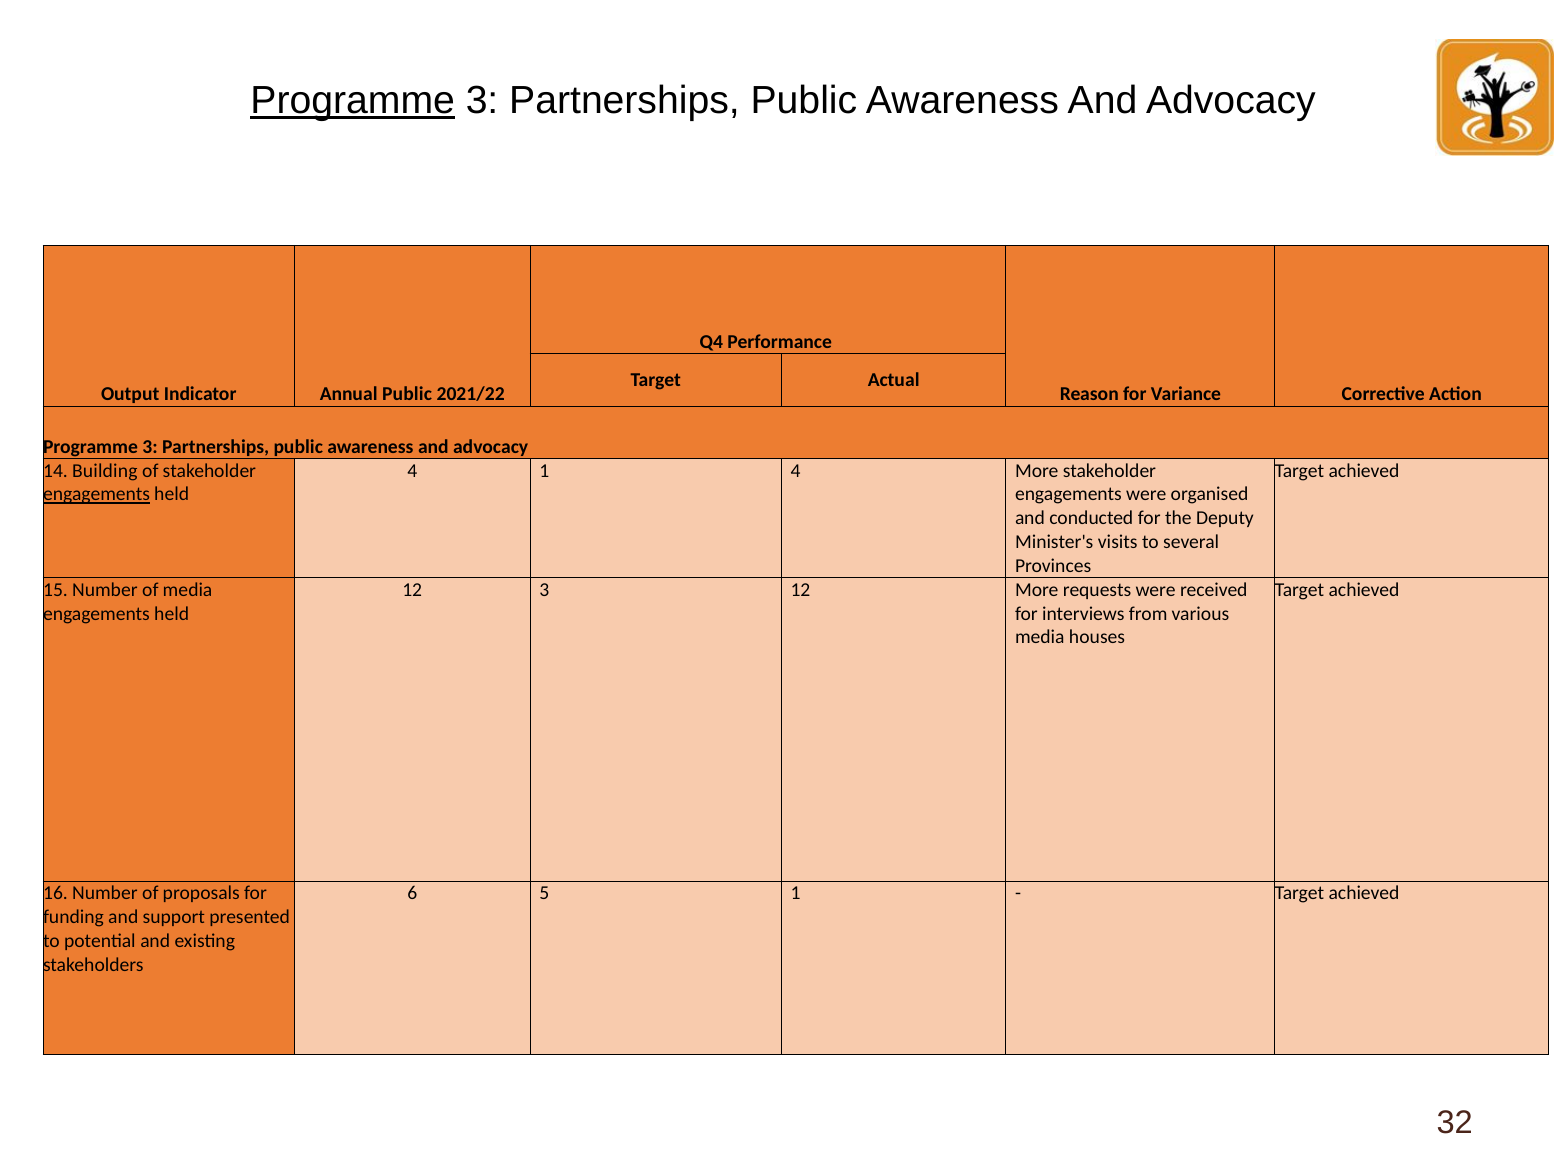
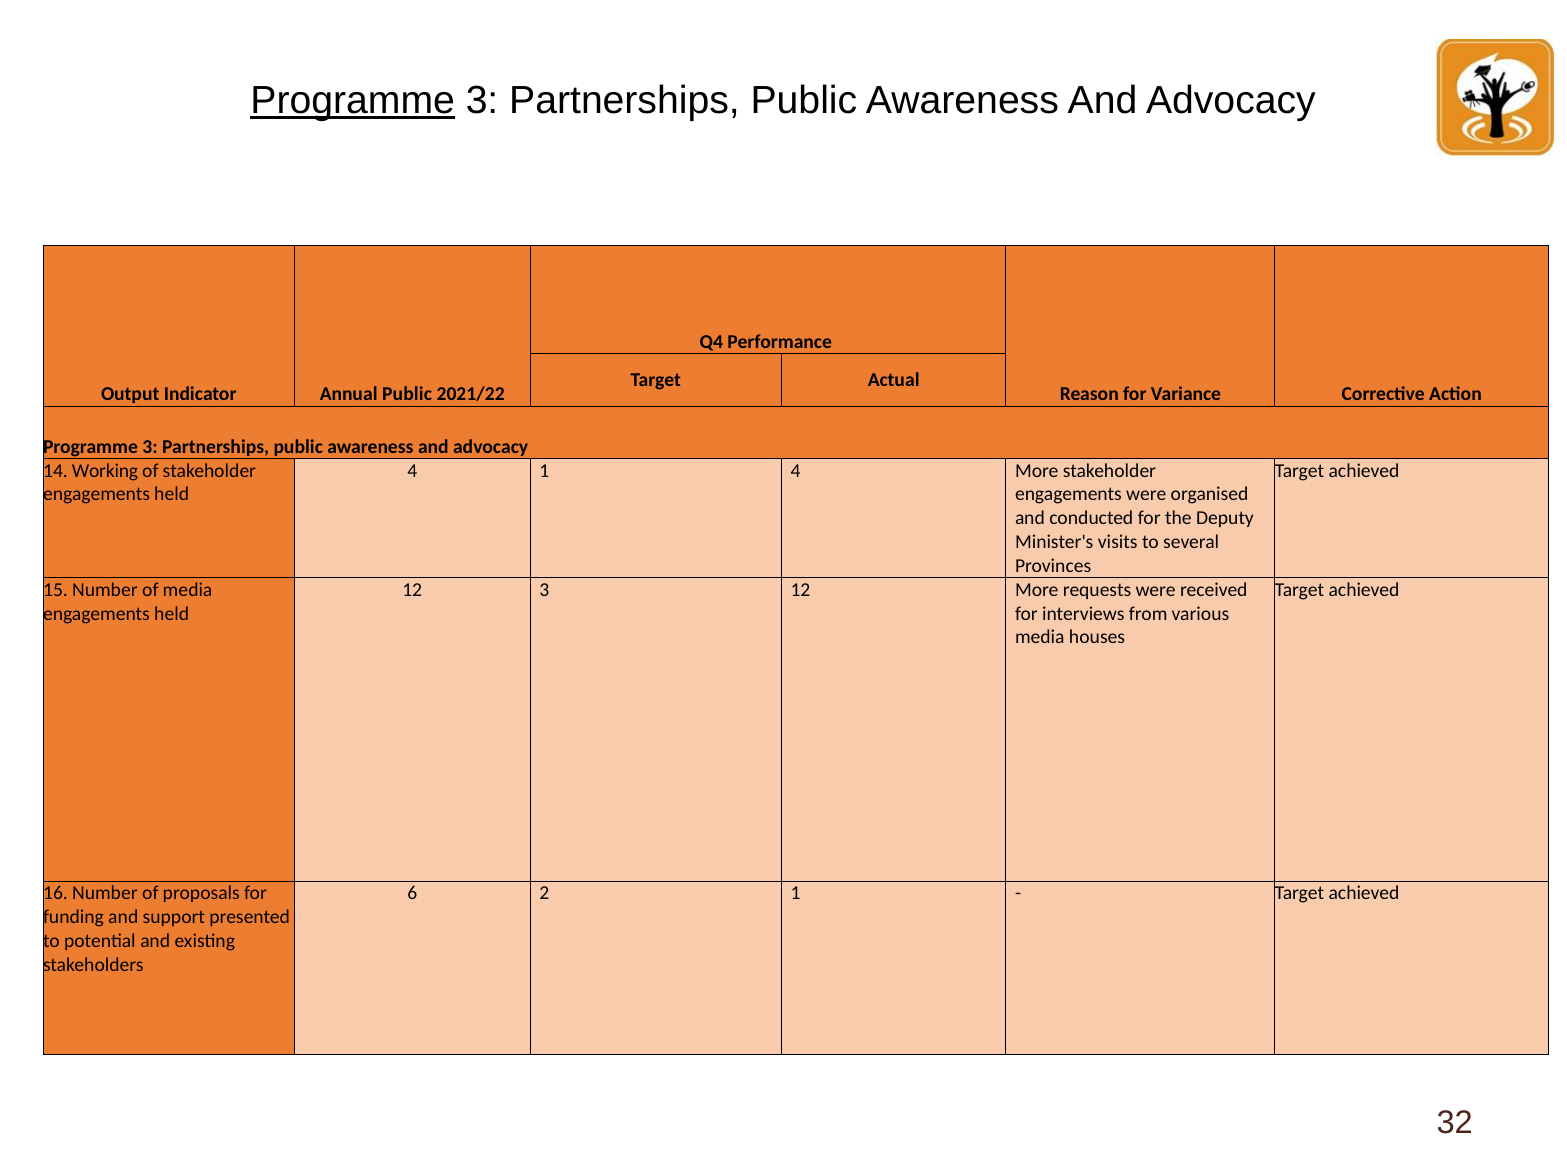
Building: Building -> Working (105, 471)
engagements underline: present -> none (97, 495)
5: 5 -> 2 (544, 894)
